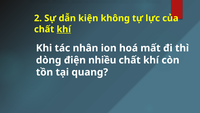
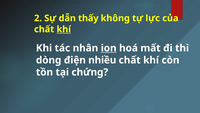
kiện: kiện -> thấy (88, 18)
ion underline: none -> present (109, 48)
quang: quang -> chứng (90, 72)
